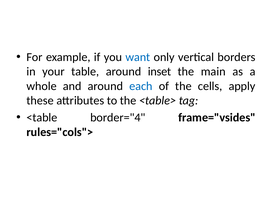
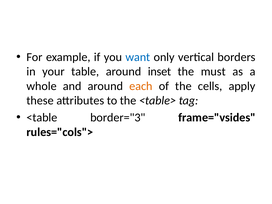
main: main -> must (213, 72)
each colour: blue -> orange (141, 86)
border="4: border="4 -> border="3 (118, 118)
